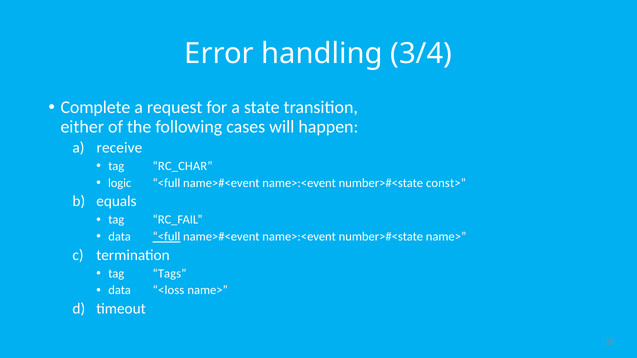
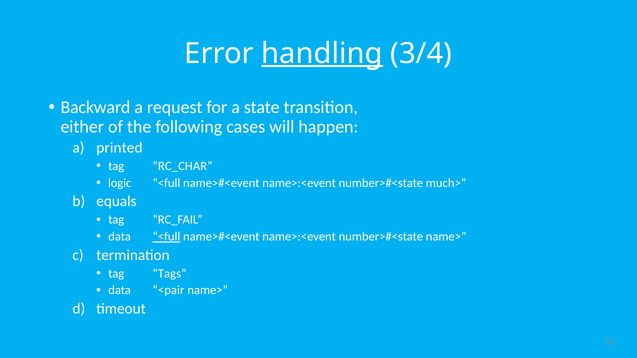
handling underline: none -> present (322, 54)
Complete: Complete -> Backward (95, 107)
receive: receive -> printed (119, 148)
const>: const> -> much> (446, 183)
<loss: <loss -> <pair (169, 291)
